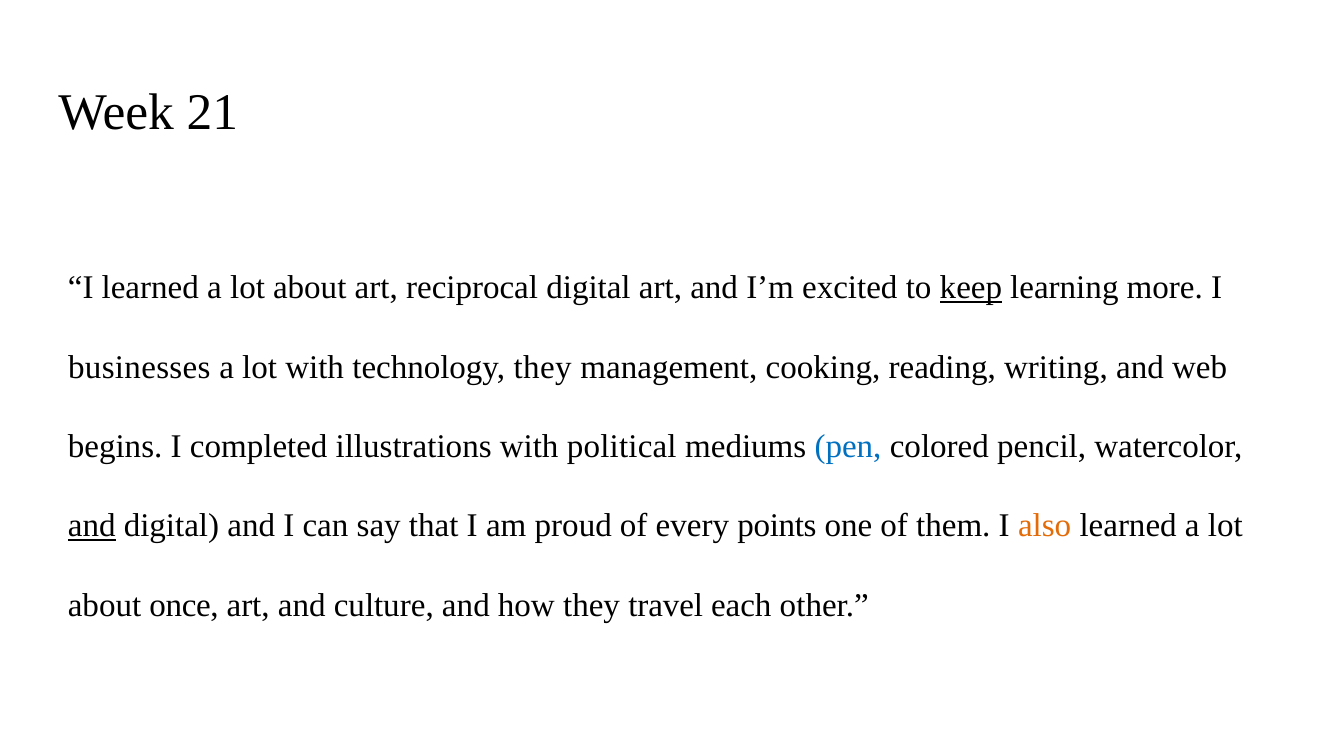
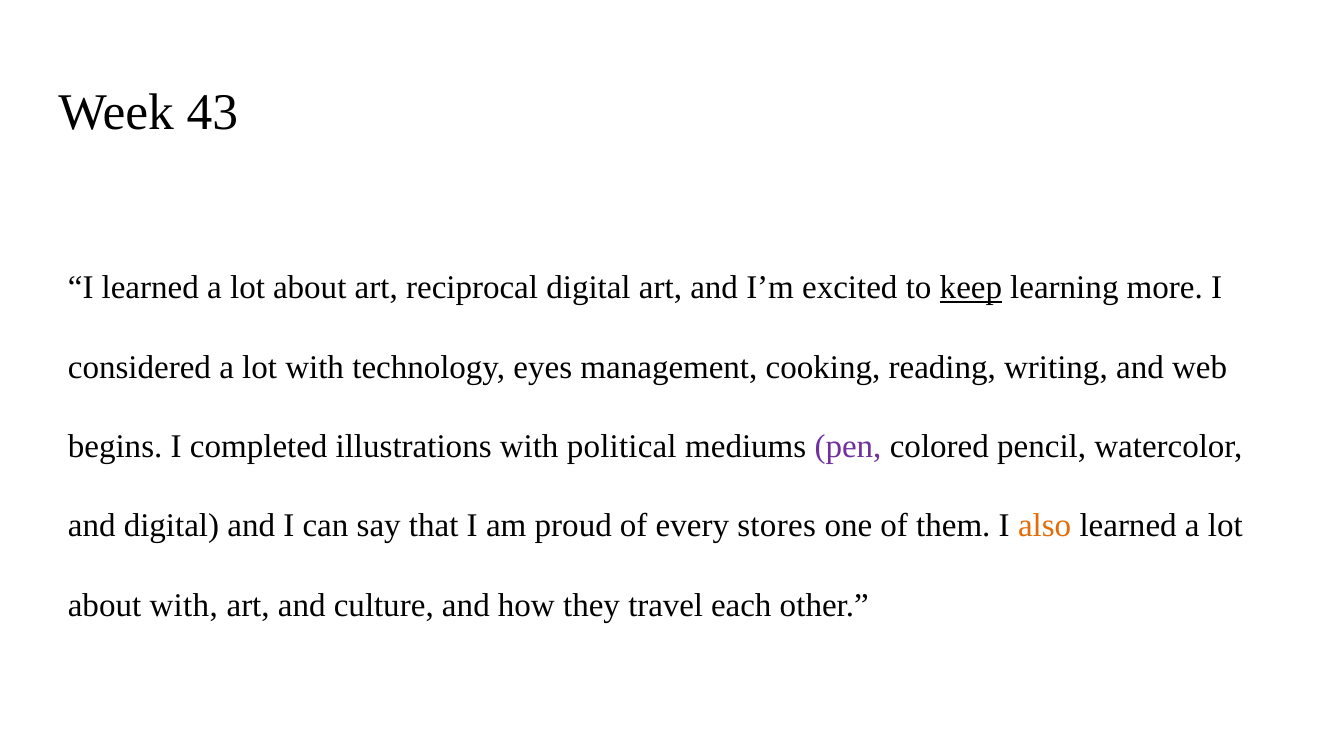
21: 21 -> 43 (212, 112)
businesses: businesses -> considered (139, 367)
technology they: they -> eyes (543, 367)
pen colour: blue -> purple (848, 447)
and underline: present -> none (92, 526)
points: points -> stores (777, 526)
about once: once -> with (184, 606)
